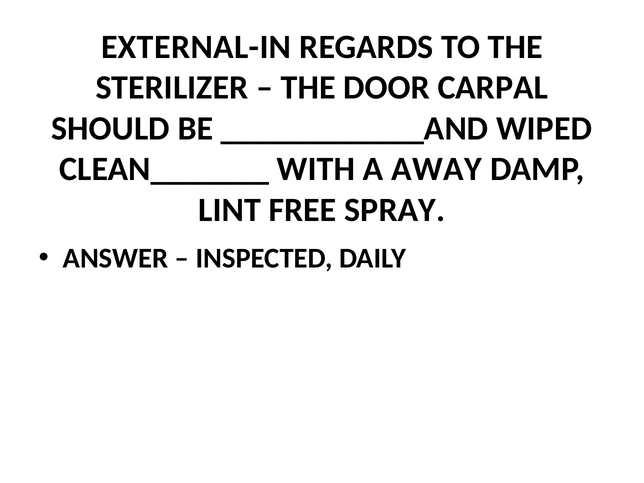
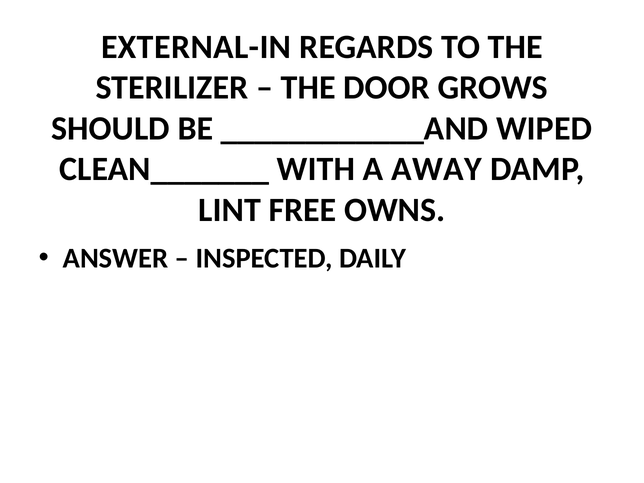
CARPAL: CARPAL -> GROWS (493, 88)
SPRAY: SPRAY -> OWNS (395, 210)
